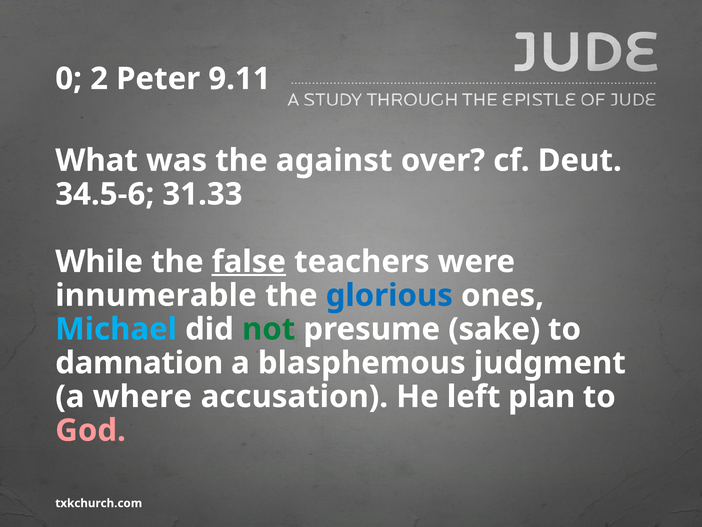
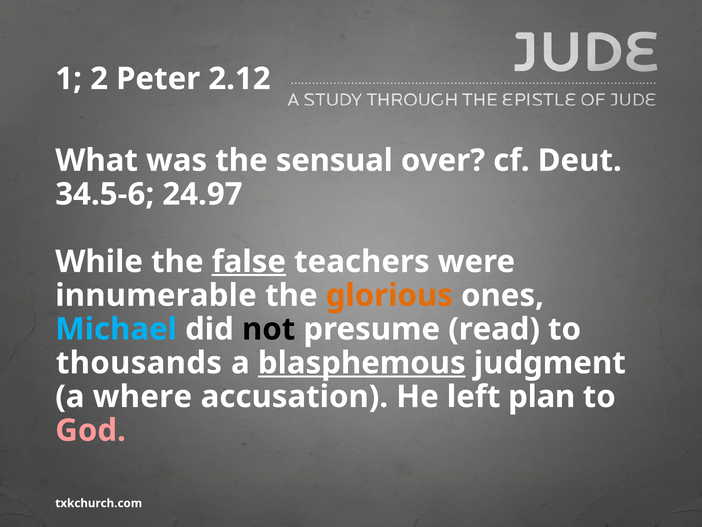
0: 0 -> 1 (69, 79)
9.11: 9.11 -> 2.12 (239, 79)
against: against -> sensual (334, 160)
31.33: 31.33 -> 24.97 (202, 194)
glorious colour: blue -> orange (389, 295)
not colour: green -> black (269, 329)
sake: sake -> read (494, 329)
damnation: damnation -> thousands (139, 363)
blasphemous underline: none -> present (362, 363)
